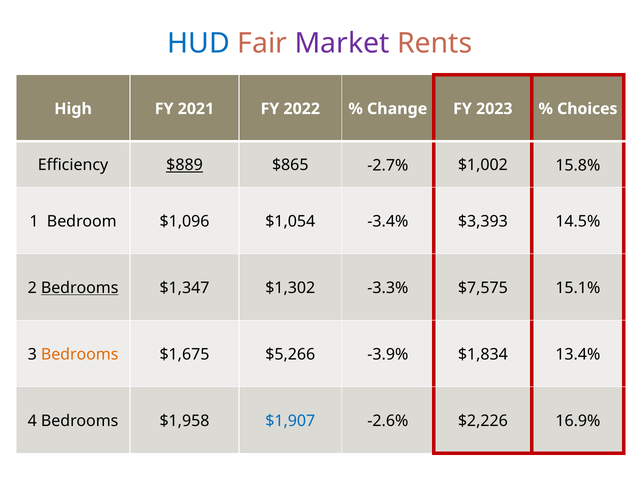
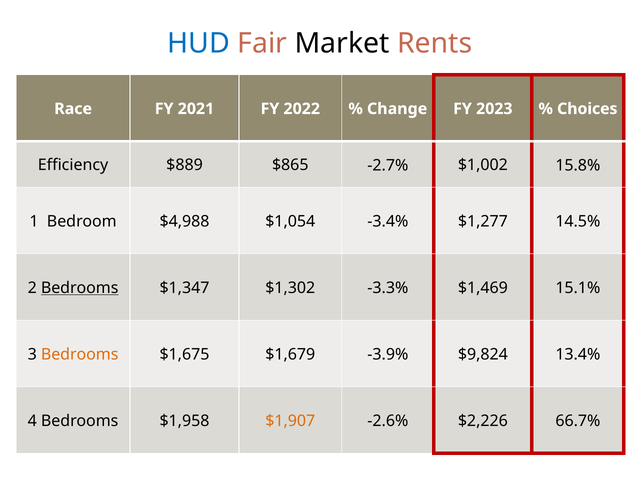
Market colour: purple -> black (342, 43)
High: High -> Race (73, 109)
$889 underline: present -> none (185, 165)
$1,096: $1,096 -> $4,988 (184, 221)
$3,393: $3,393 -> $1,277 (483, 221)
$7,575: $7,575 -> $1,469 (483, 288)
$5,266: $5,266 -> $1,679 (290, 354)
$1,834: $1,834 -> $9,824 (483, 354)
$1,907 colour: blue -> orange (290, 421)
16.9%: 16.9% -> 66.7% (578, 421)
